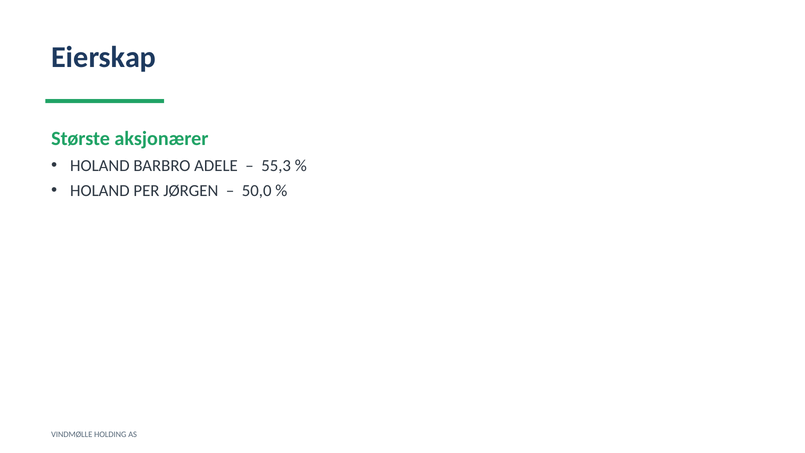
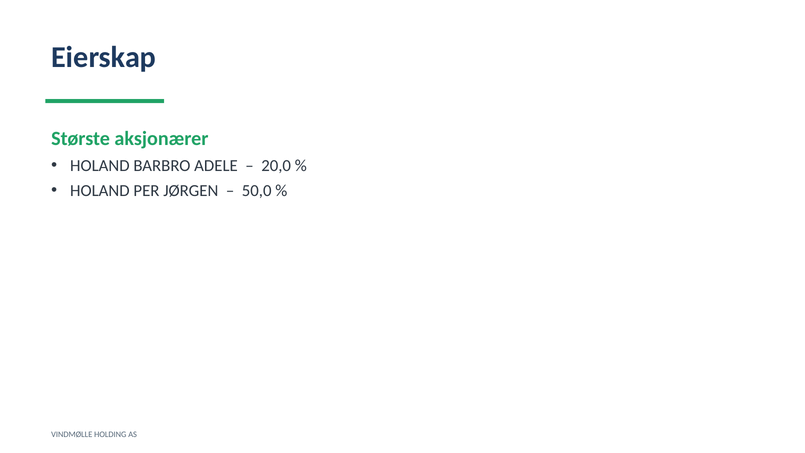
55,3: 55,3 -> 20,0 (276, 166)
